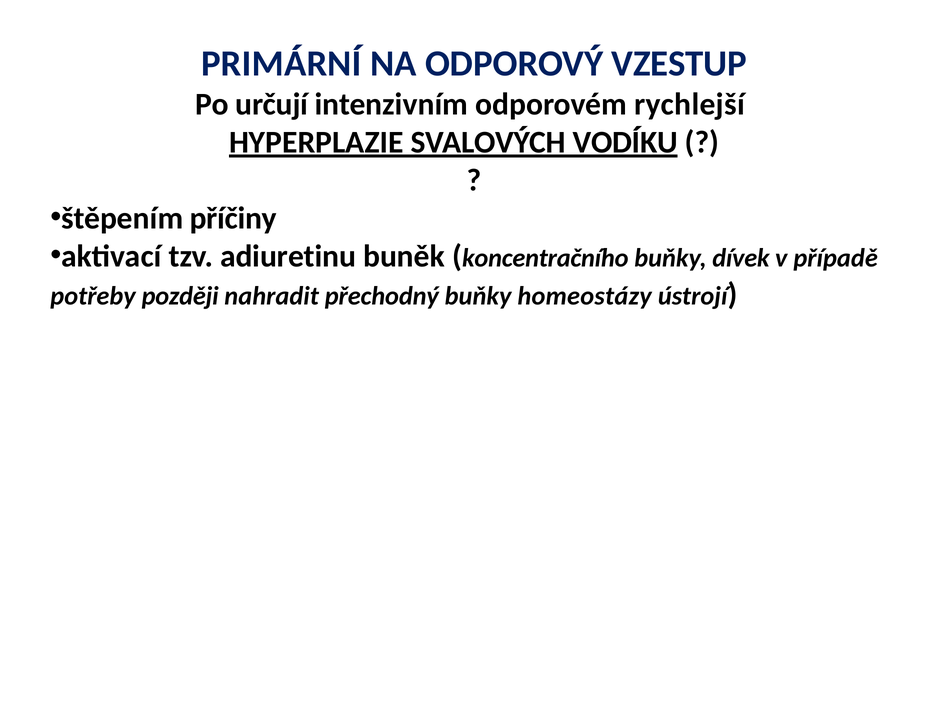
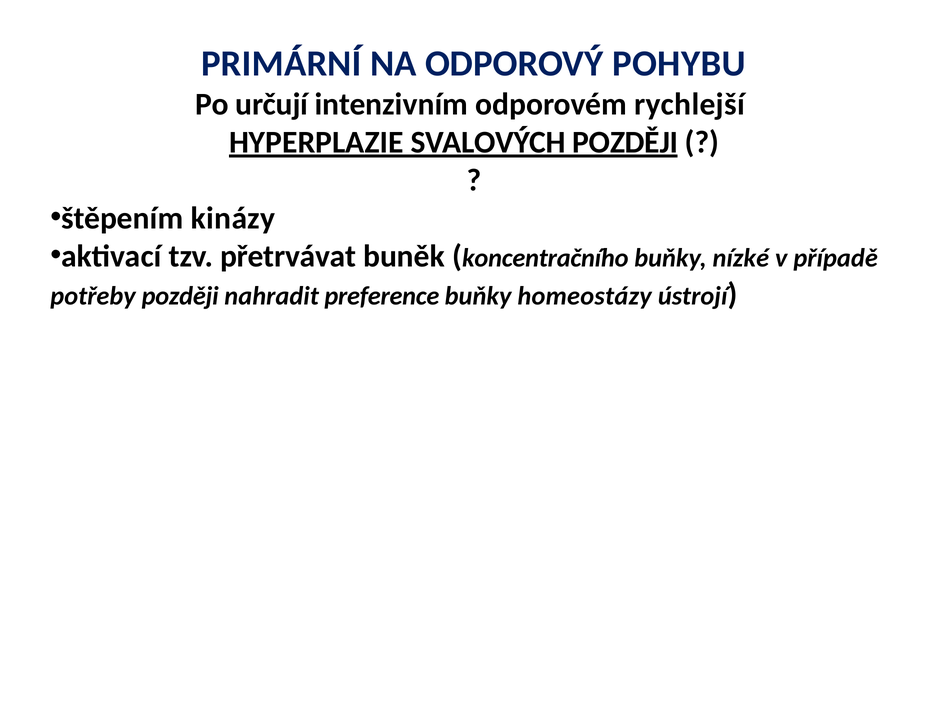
VZESTUP: VZESTUP -> POHYBU (679, 64)
SVALOVÝCH VODÍKU: VODÍKU -> POZDĚJI (625, 142)
příčiny: příčiny -> kinázy (233, 218)
adiuretinu: adiuretinu -> přetrvávat (288, 256)
dívek: dívek -> nízké (741, 258)
přechodný: přechodný -> preference (382, 296)
